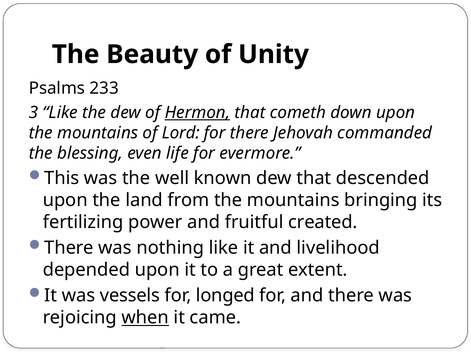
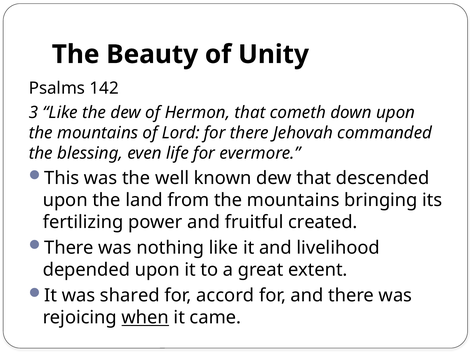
233: 233 -> 142 (104, 88)
Hermon underline: present -> none (197, 112)
vessels: vessels -> shared (130, 296)
longed: longed -> accord (225, 296)
